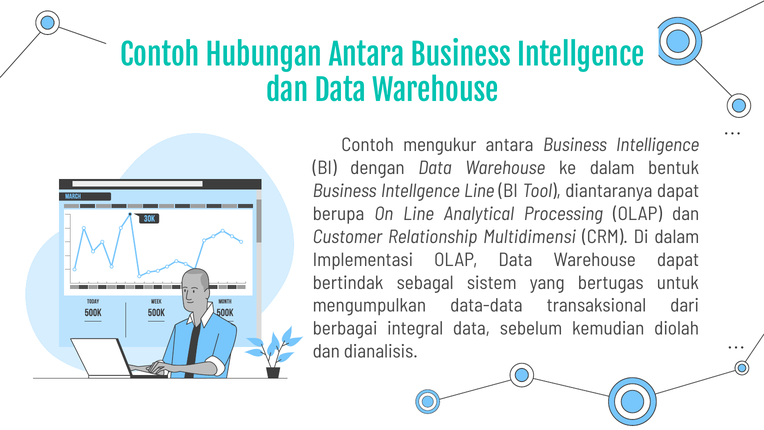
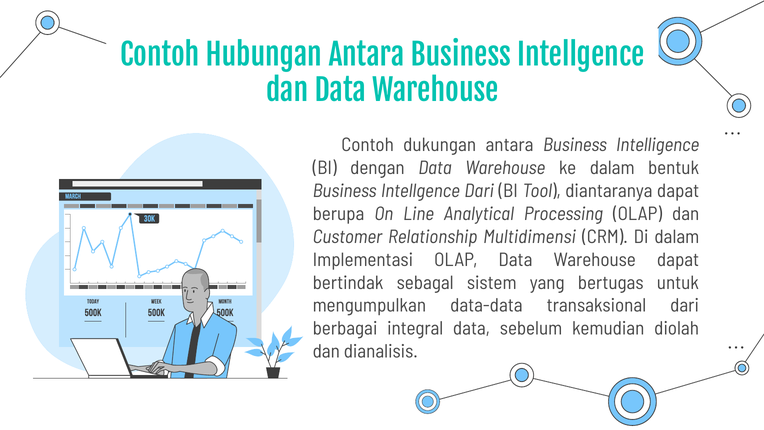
mengukur: mengukur -> dukungan (440, 145)
Intellgence Line: Line -> Dari (479, 191)
